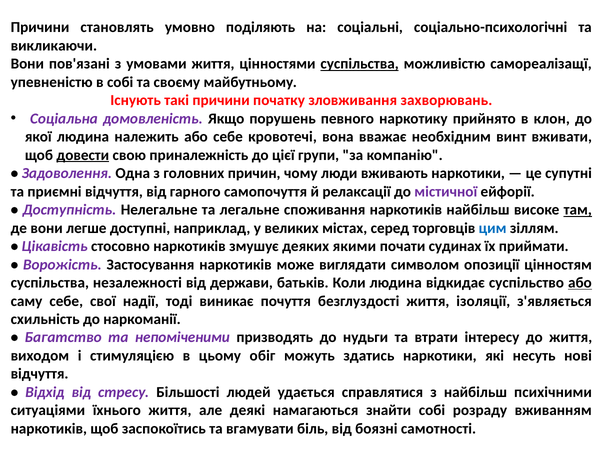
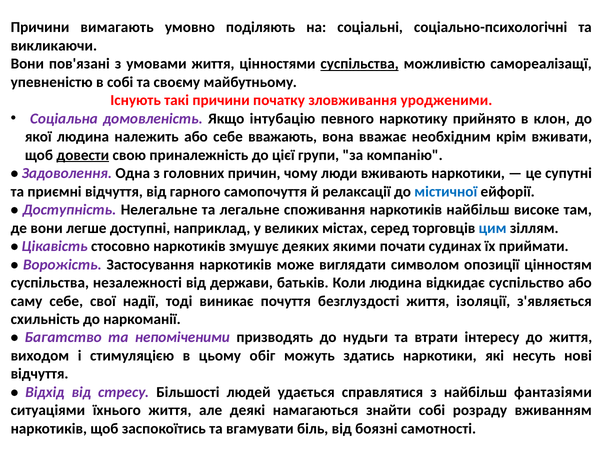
становлять: становлять -> вимагають (117, 27)
захворювань: захворювань -> уродженими (446, 100)
порушень: порушень -> інтубацію (282, 119)
кровотечі: кровотечі -> вважають (283, 137)
винт: винт -> крім (511, 137)
містичної colour: purple -> blue (446, 192)
там underline: present -> none (578, 210)
або underline: present -> none (580, 283)
психічними: психічними -> фантазіями (553, 392)
